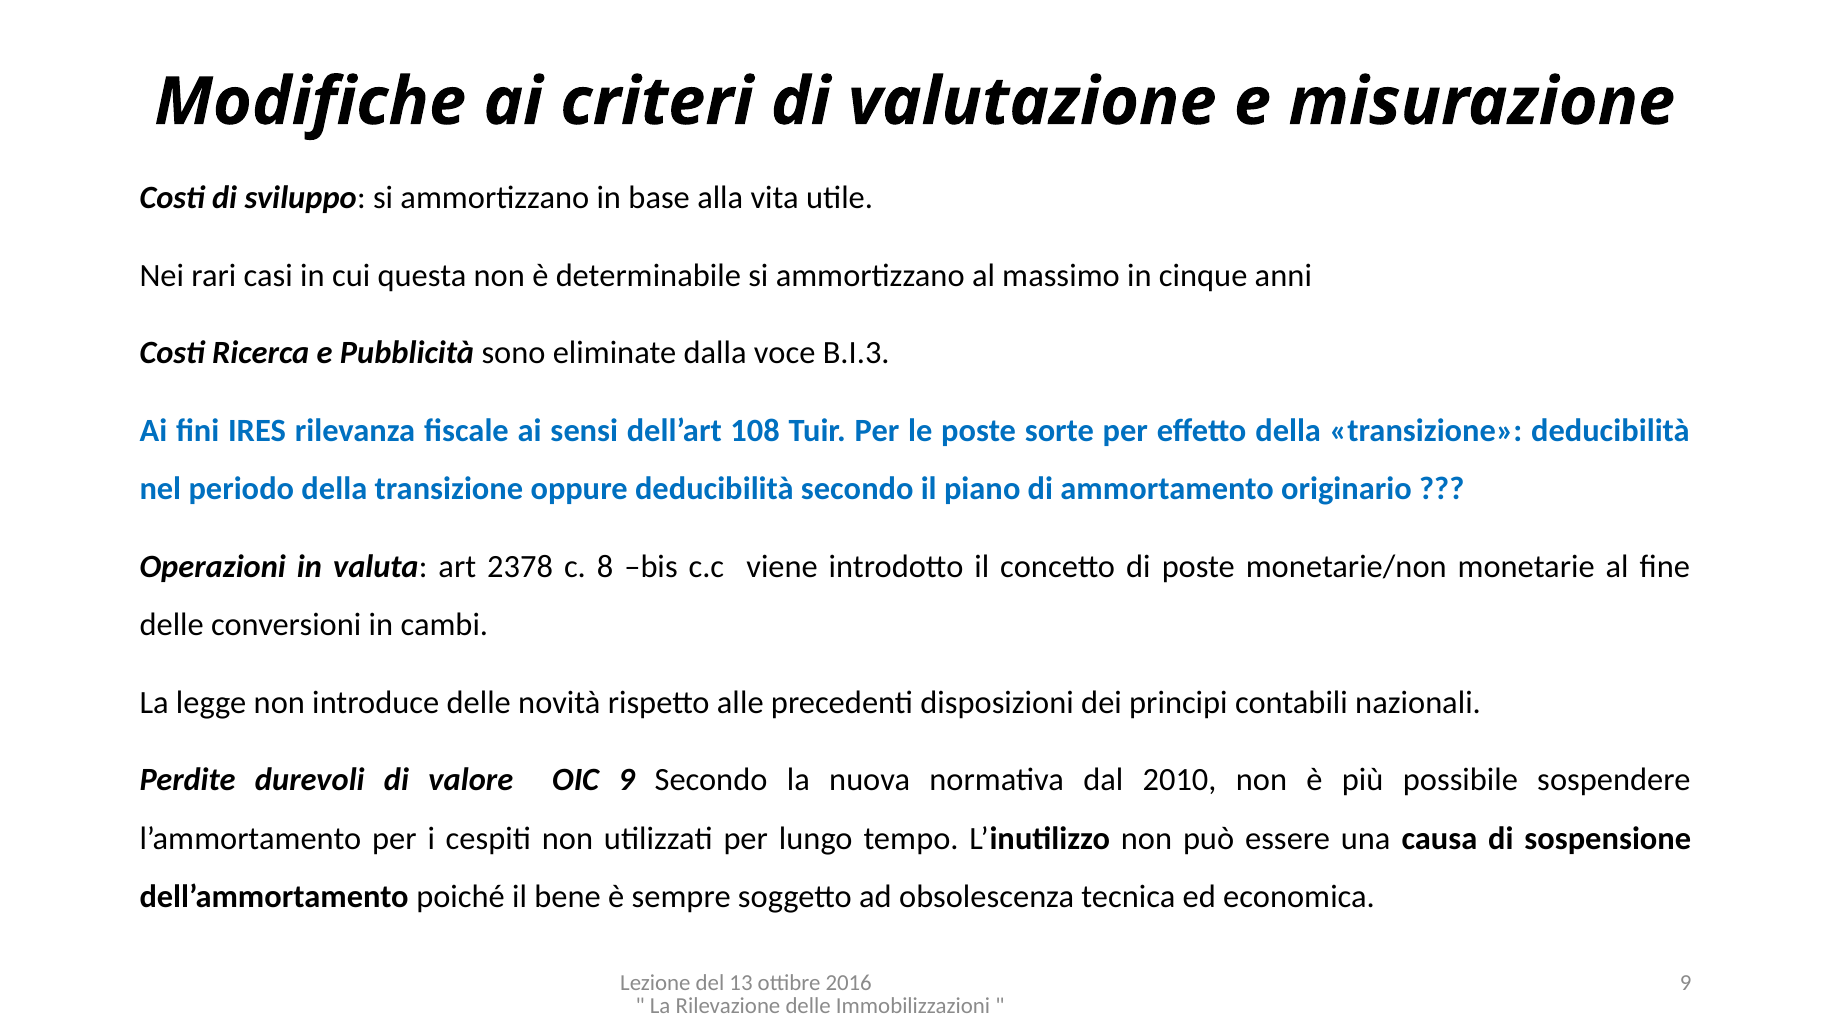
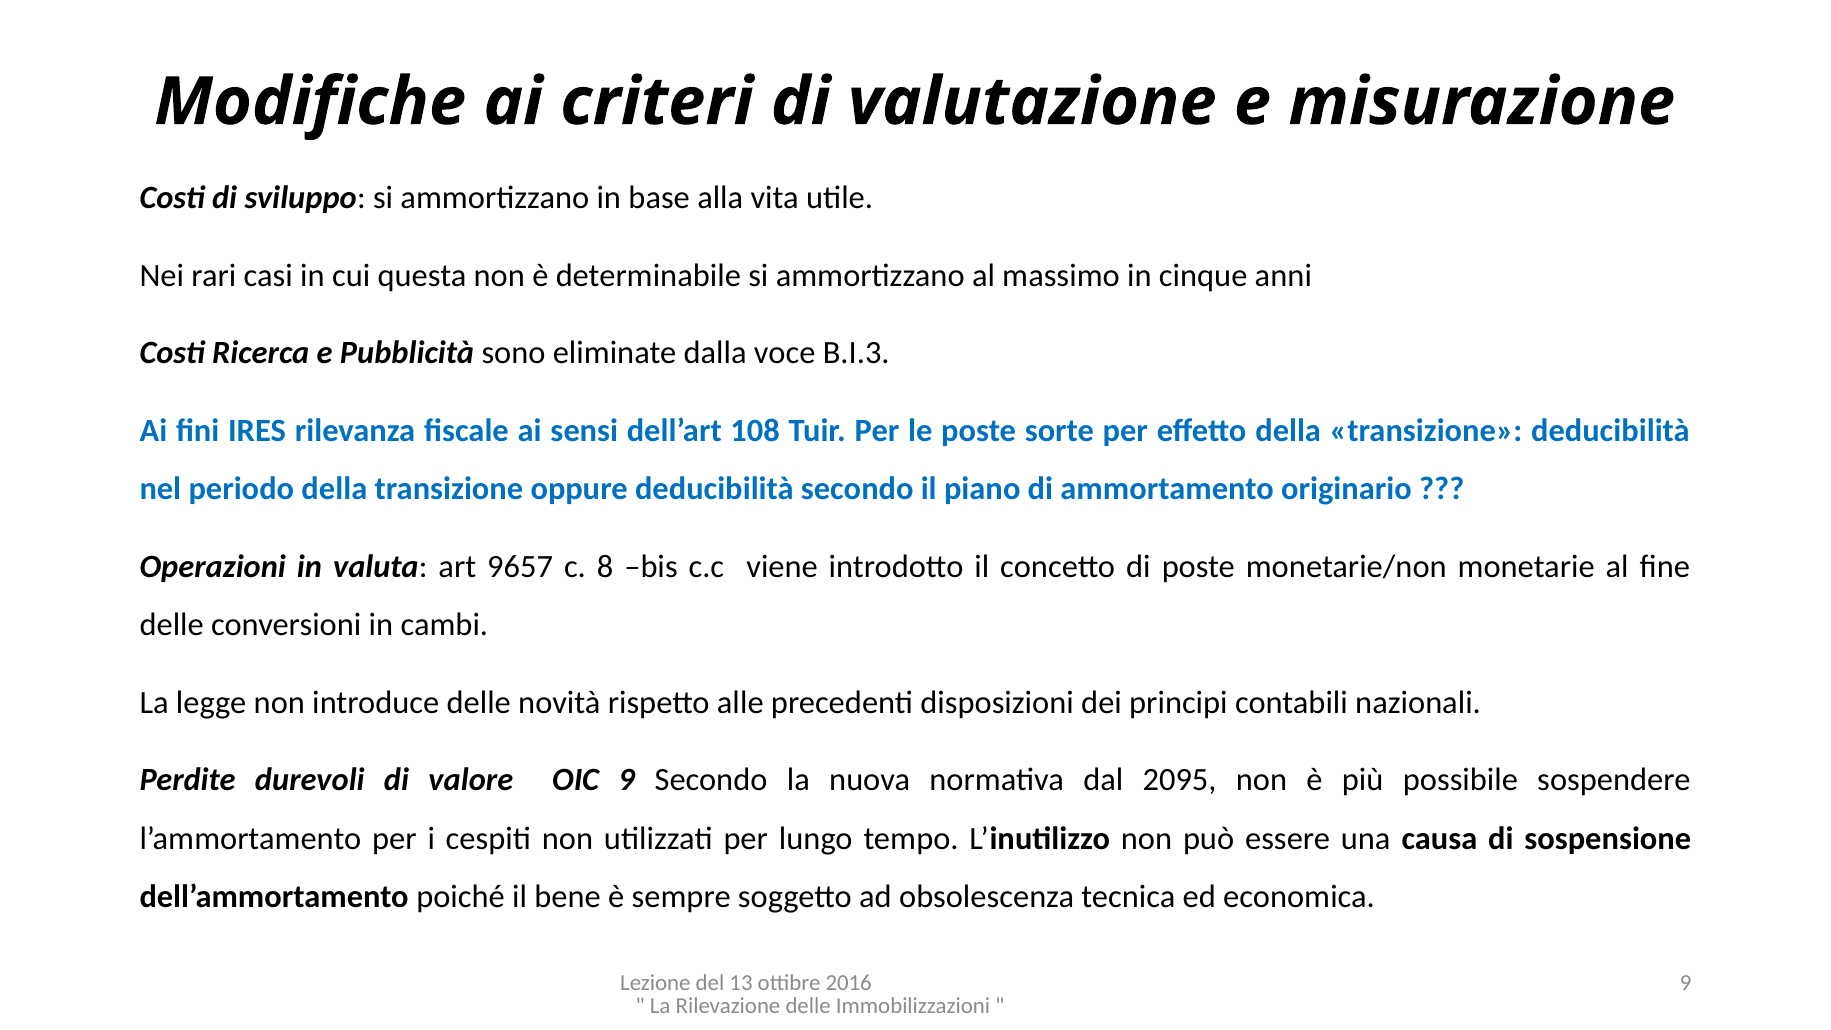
2378: 2378 -> 9657 (520, 567)
2010: 2010 -> 2095 (1180, 780)
